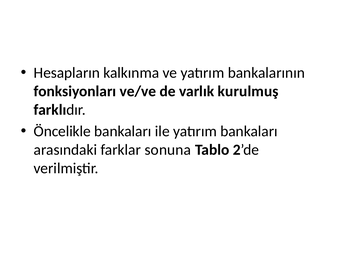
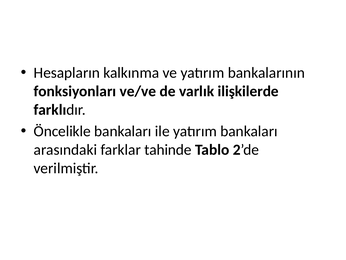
kurulmuş: kurulmuş -> ilişkilerde (248, 91)
sonuna: sonuna -> tahinde (168, 149)
